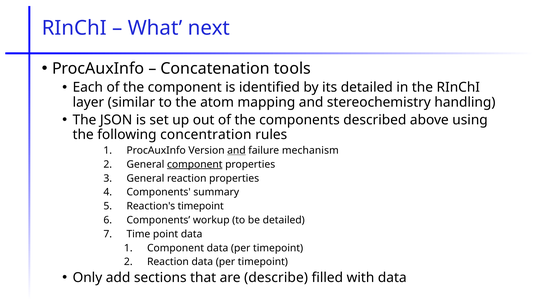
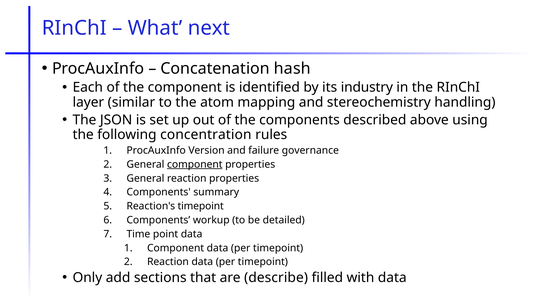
tools: tools -> hash (292, 69)
its detailed: detailed -> industry (367, 88)
and underline: present -> none (236, 151)
mechanism: mechanism -> governance (310, 151)
